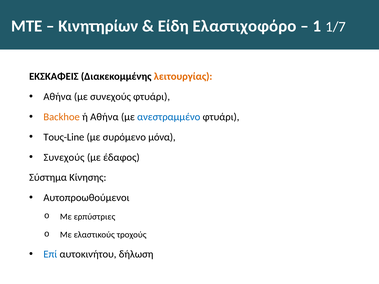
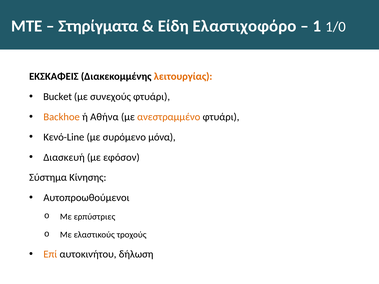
Κινητηρίων: Κινητηρίων -> Στηρίγματα (98, 26)
1/7: 1/7 -> 1/0 (336, 27)
Αθήνα: Αθήνα -> Bucket (58, 97)
ανεστραμμένο colour: blue -> orange (169, 117)
Τους-Line: Τους-Line -> Κενό-Line (64, 137)
Συνεχούς: Συνεχούς -> Διασκευή (64, 157)
έδαφος: έδαφος -> εφόσον (121, 157)
Επί colour: blue -> orange (50, 254)
